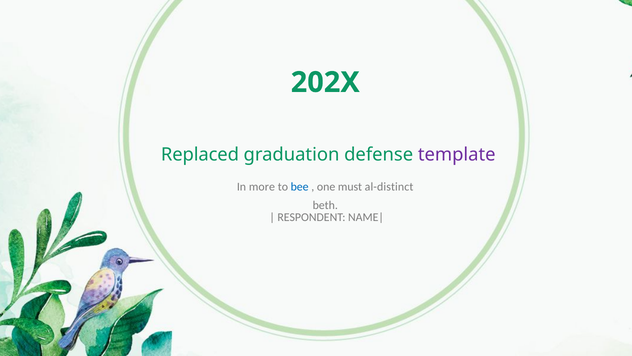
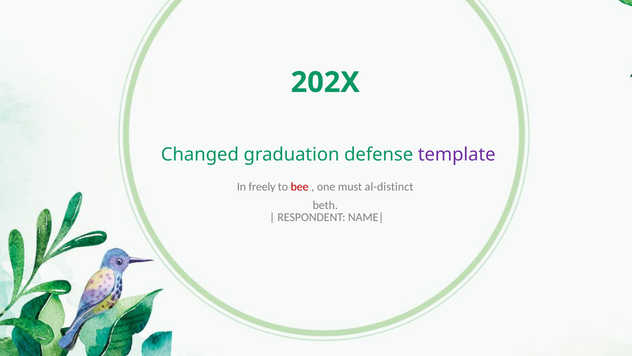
Replaced: Replaced -> Changed (200, 154)
more: more -> freely (262, 187)
bee colour: blue -> red (300, 187)
